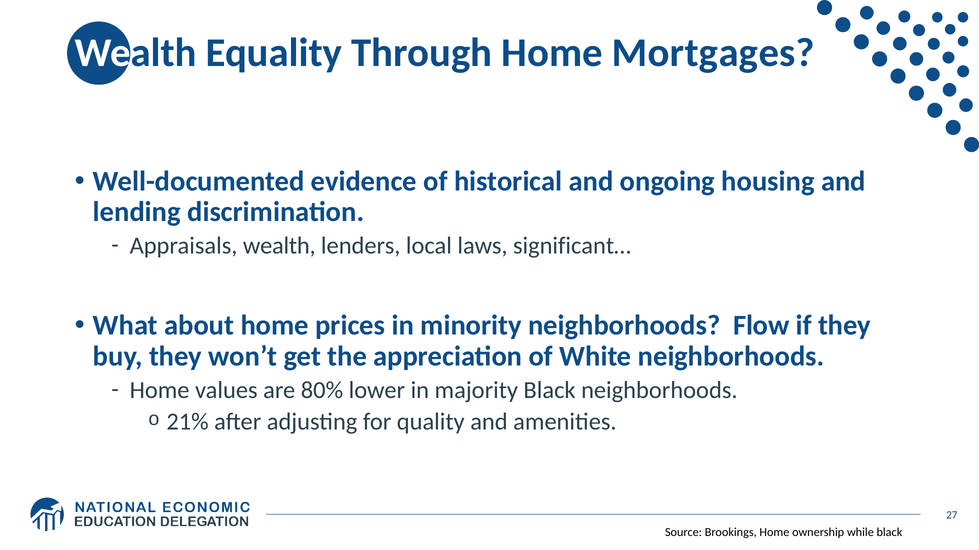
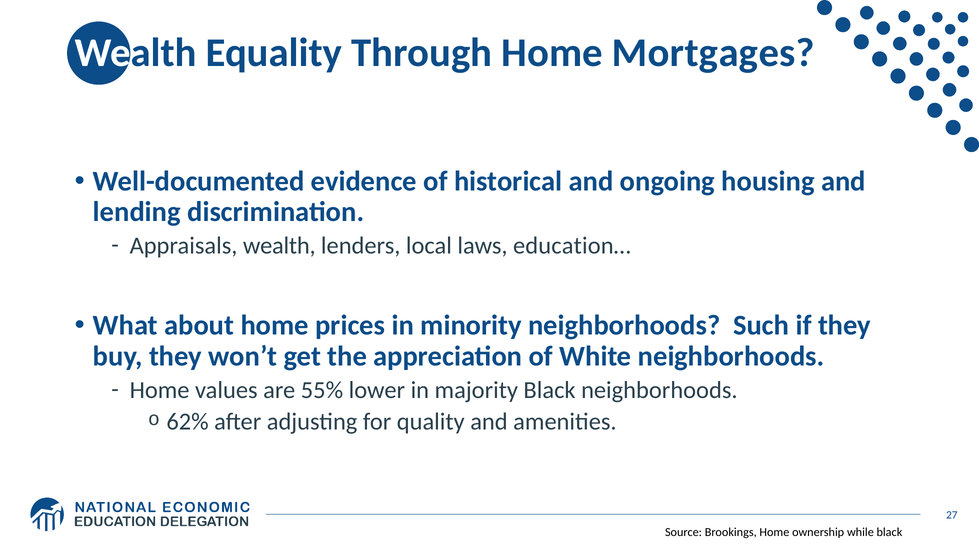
significant…: significant… -> education… (572, 246)
Flow: Flow -> Such (761, 326)
80%: 80% -> 55% (322, 391)
21%: 21% -> 62% (188, 422)
